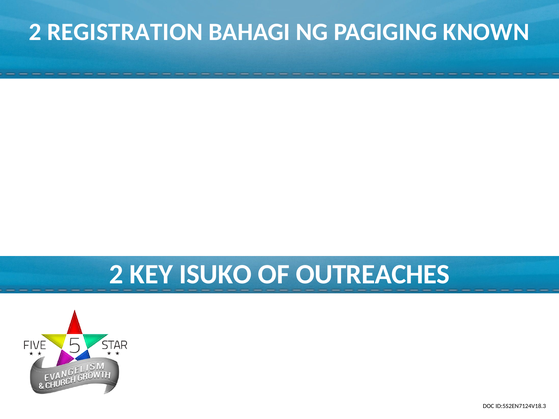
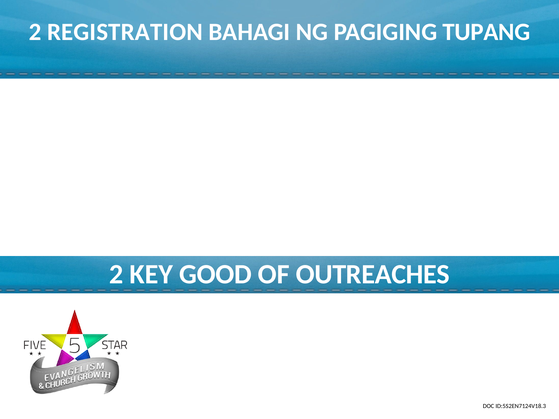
KNOWN: KNOWN -> TUPANG (486, 32)
ISUKO: ISUKO -> GOOD (216, 274)
